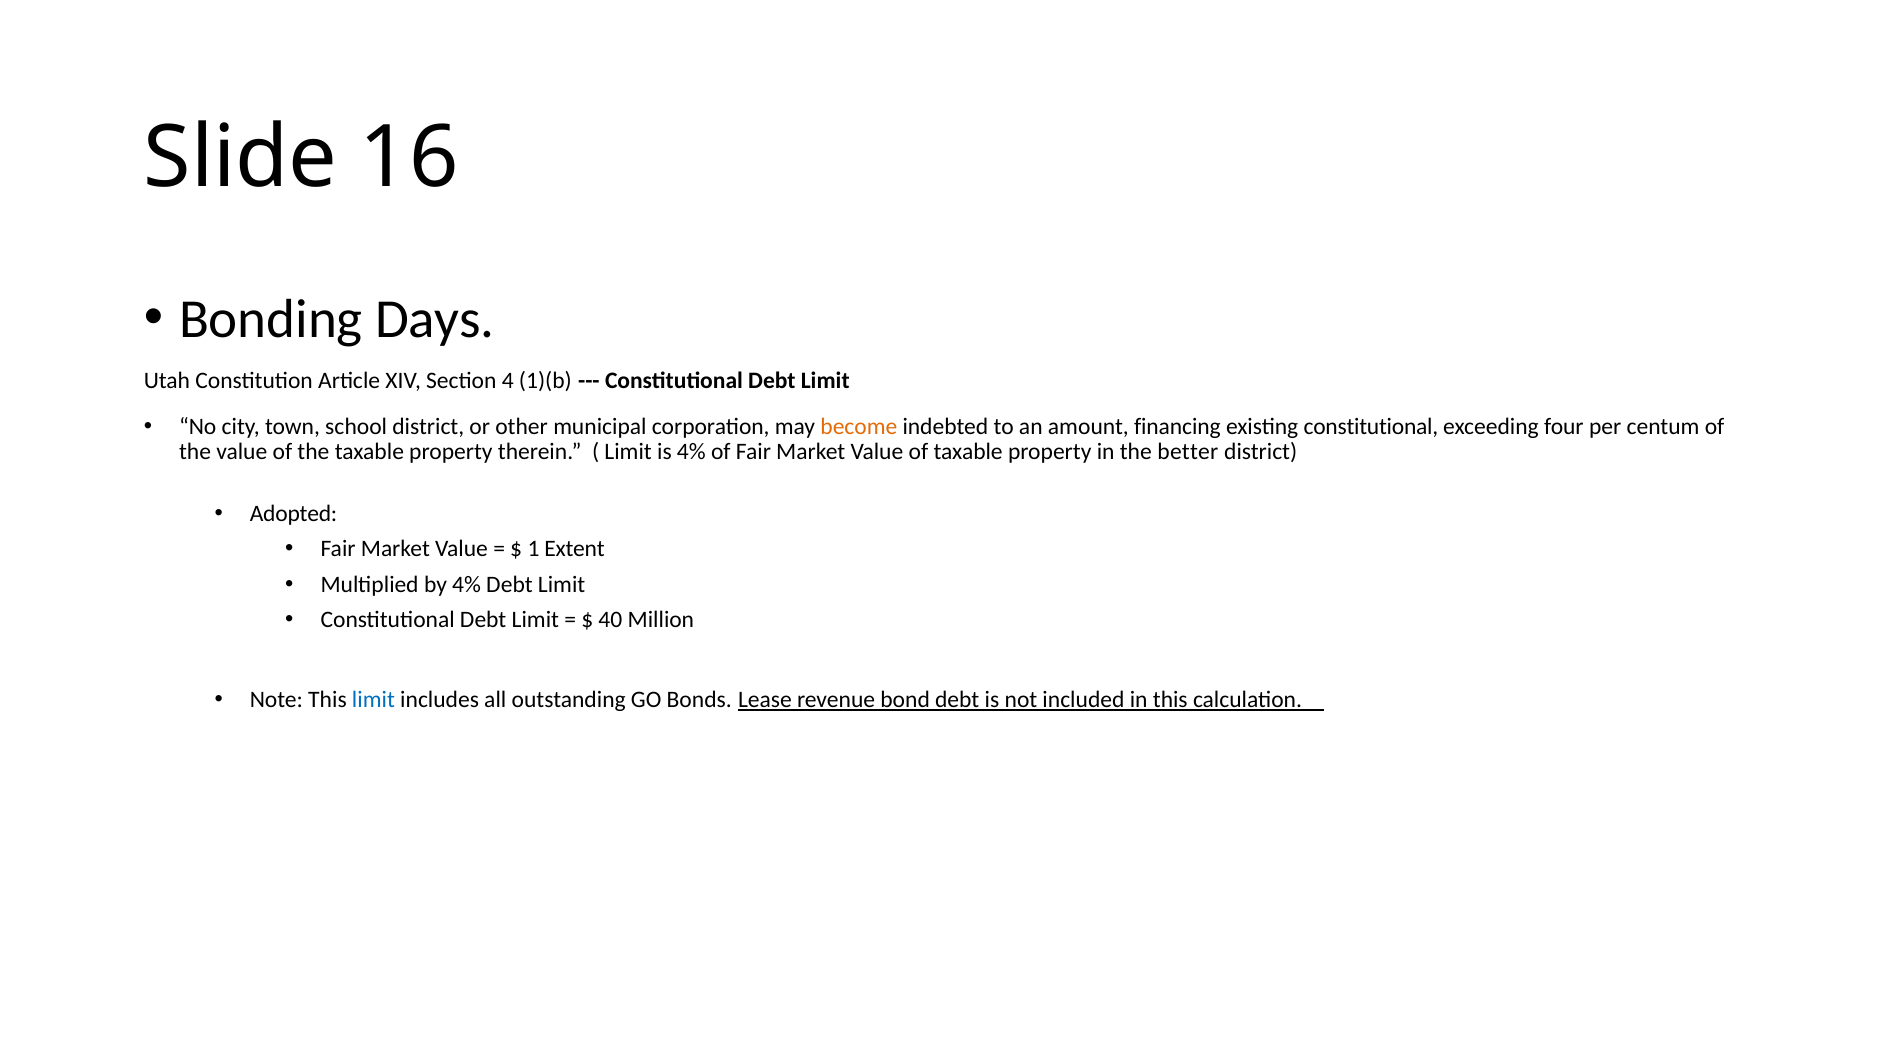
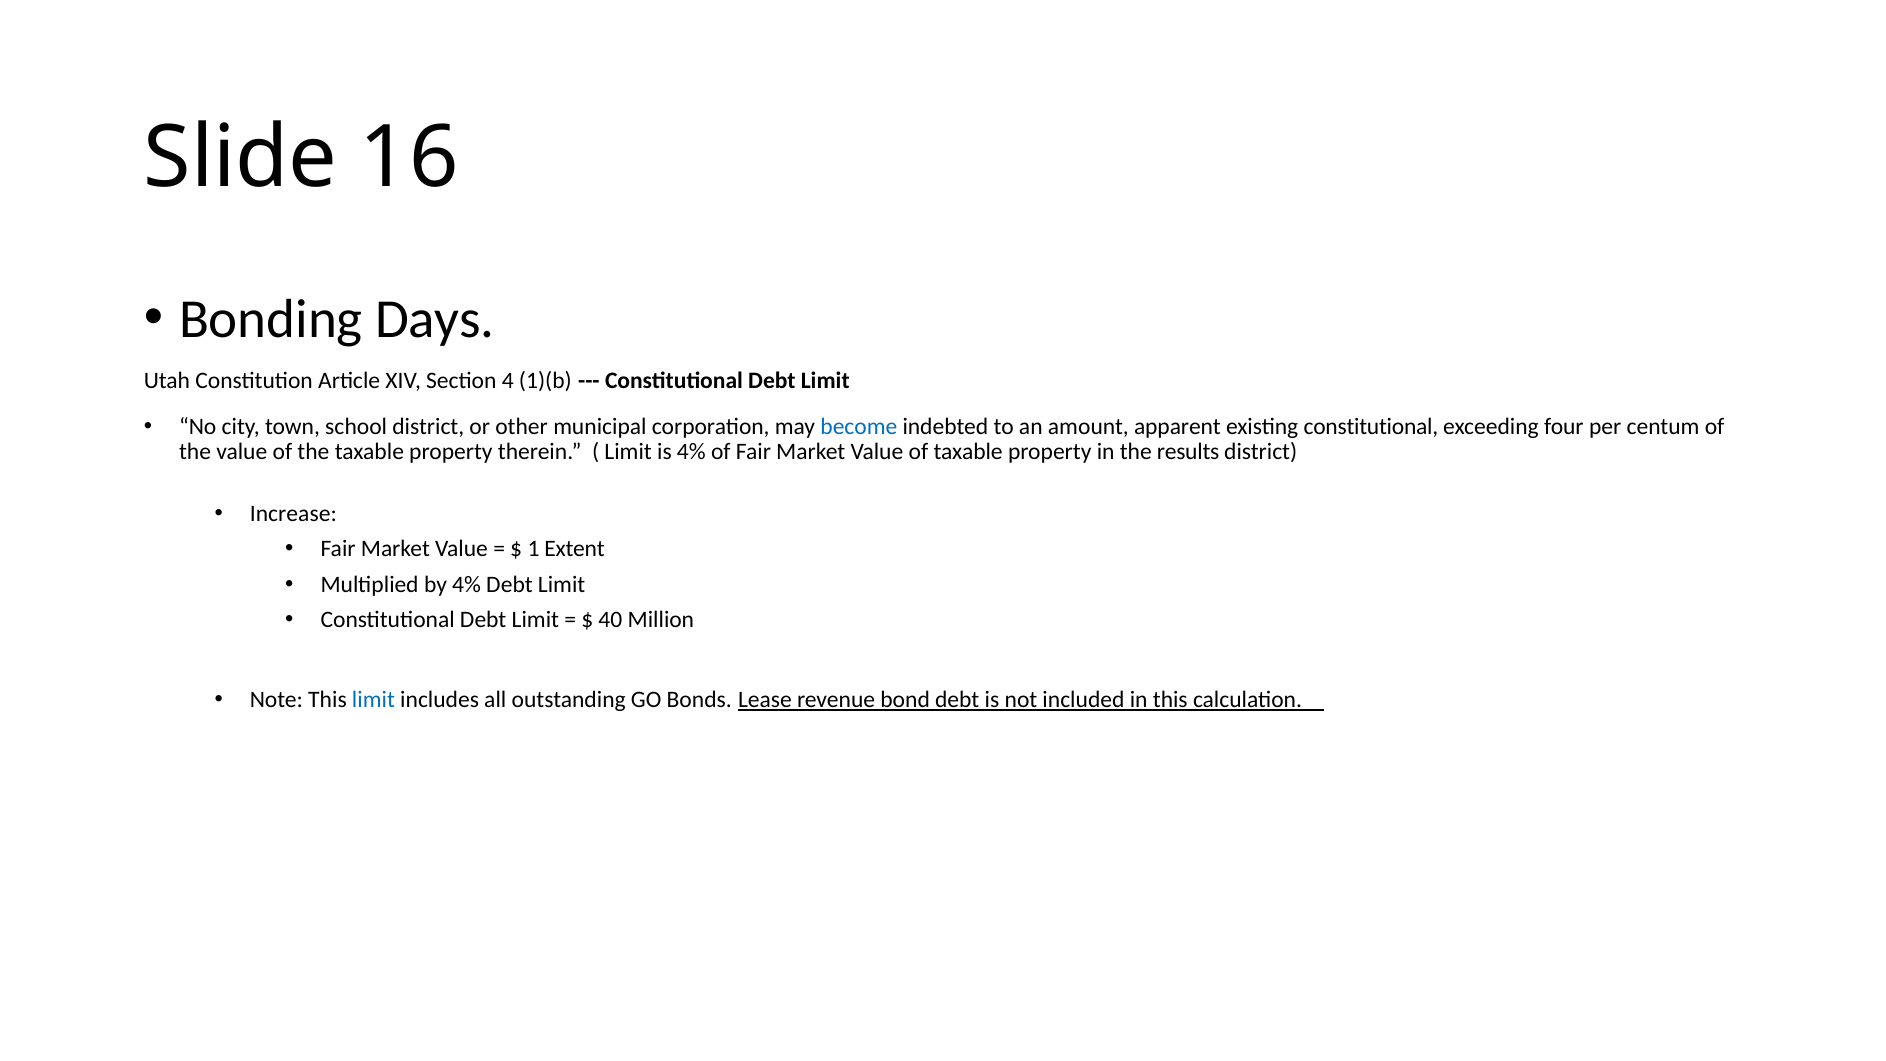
become colour: orange -> blue (859, 426)
financing: financing -> apparent (1177, 426)
better: better -> results (1188, 452)
Adopted: Adopted -> Increase (293, 514)
